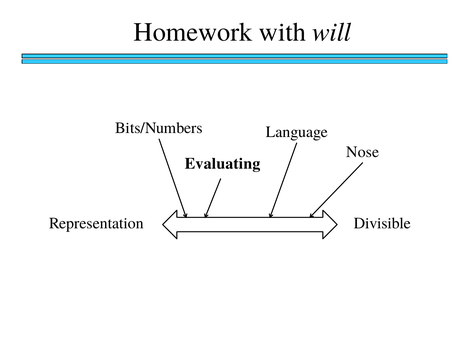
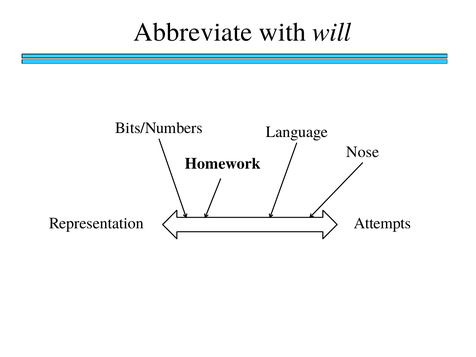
Homework: Homework -> Abbreviate (193, 32)
Evaluating: Evaluating -> Homework (223, 164)
Divisible: Divisible -> Attempts (382, 223)
